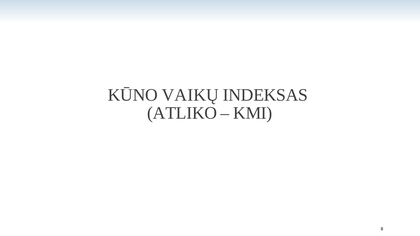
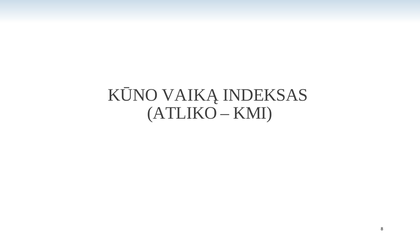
VAIKŲ: VAIKŲ -> VAIKĄ (190, 95)
